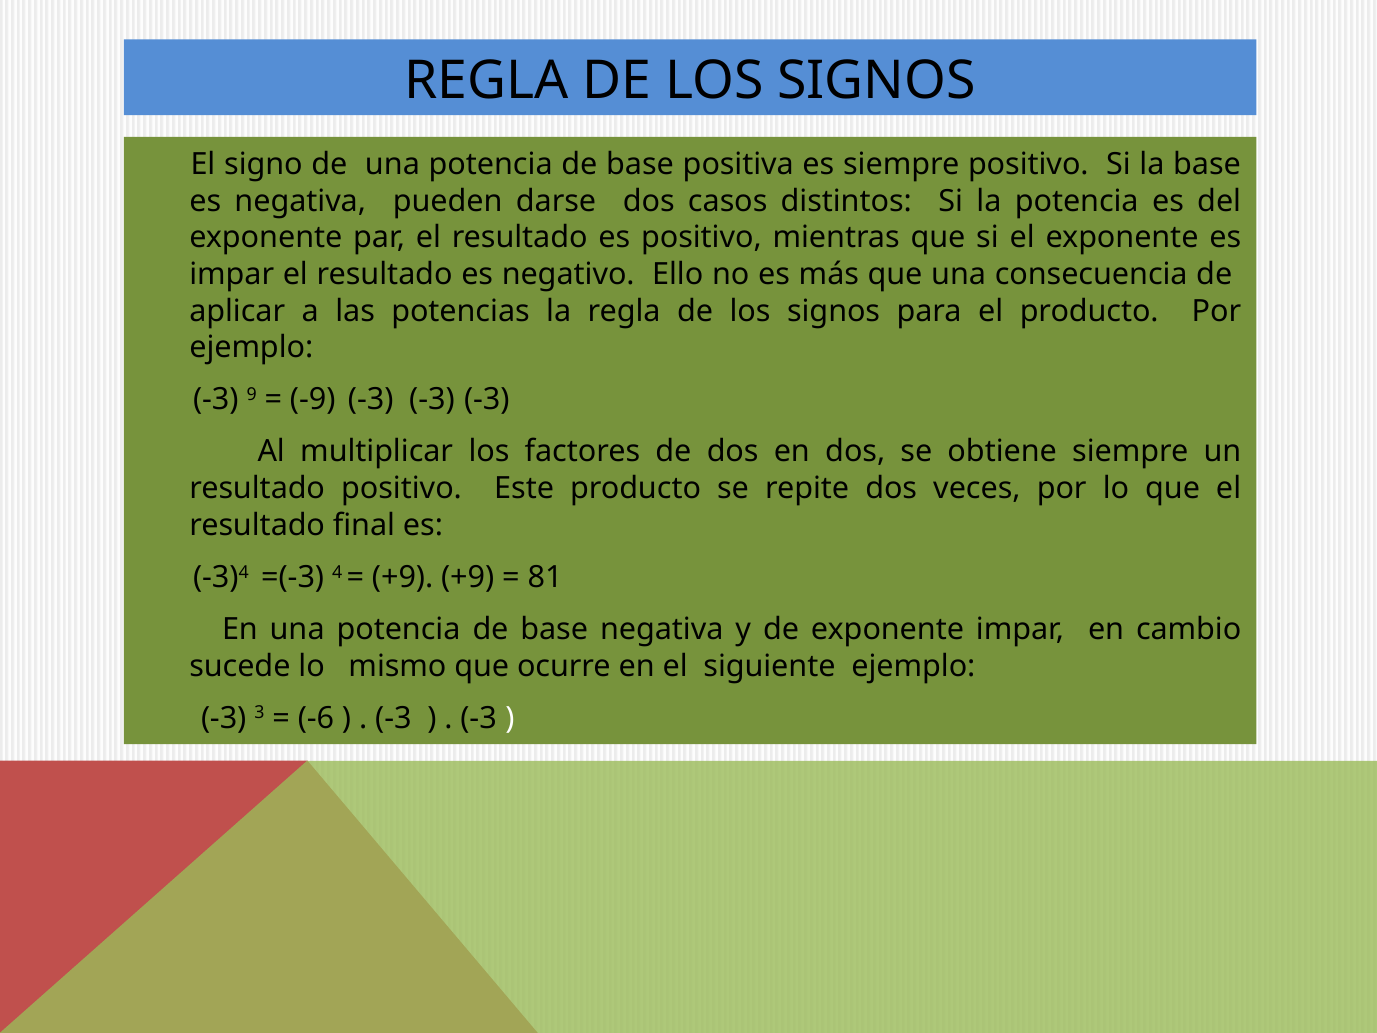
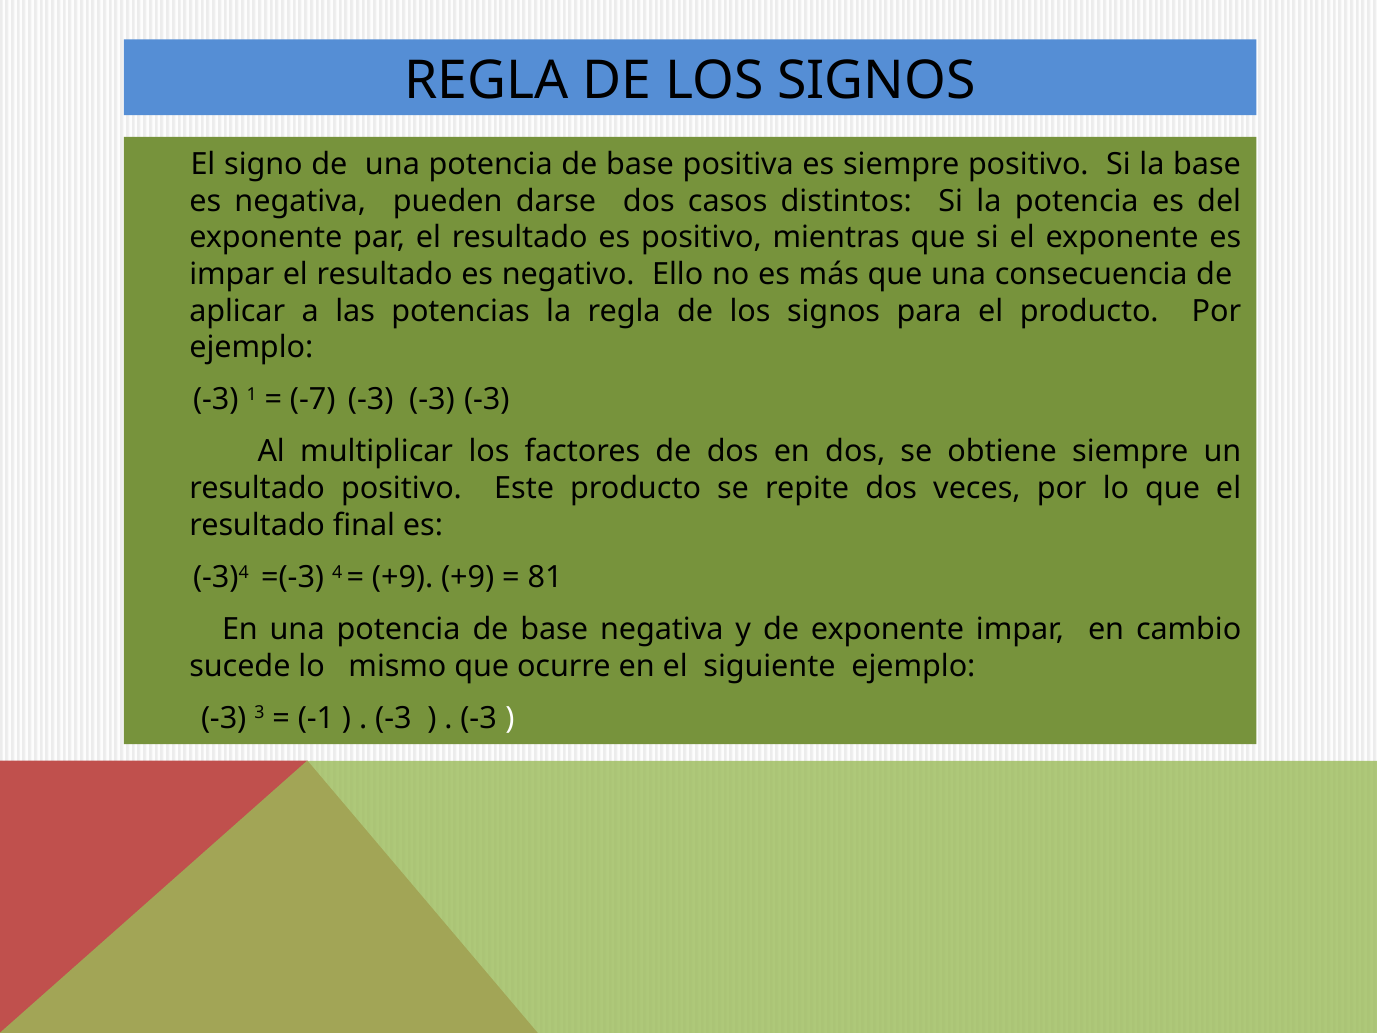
9: 9 -> 1 (252, 395)
-9: -9 -> -7 (313, 400)
-6: -6 -> -1 (316, 718)
